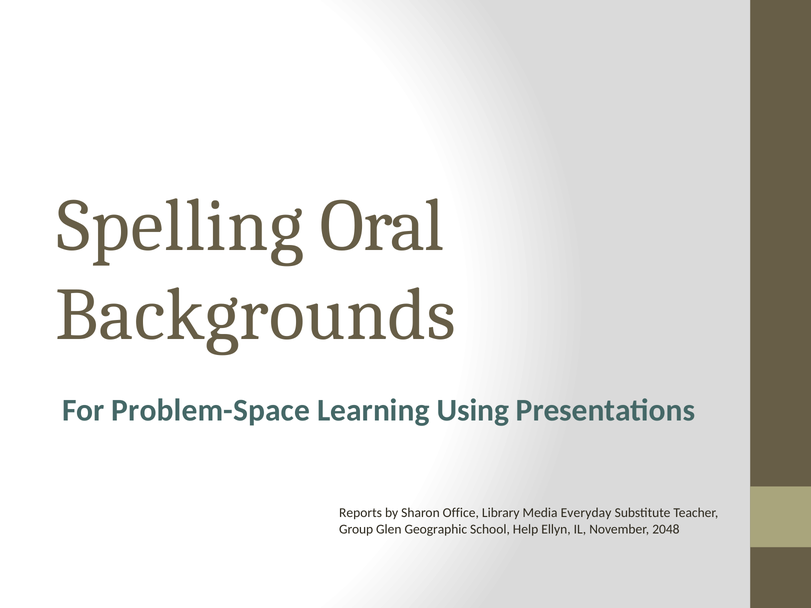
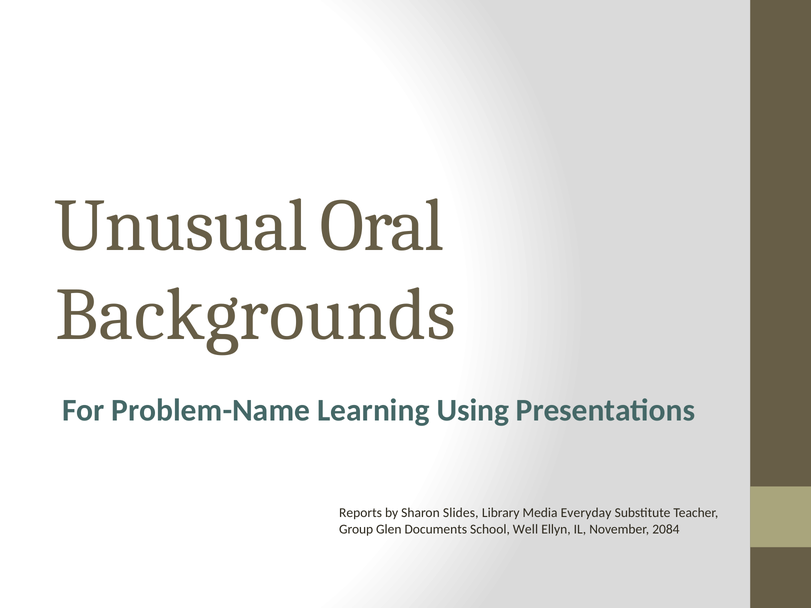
Spelling: Spelling -> Unusual (181, 226)
Problem-Space: Problem-Space -> Problem-Name (211, 410)
Office: Office -> Slides (461, 513)
Geographic: Geographic -> Documents (436, 529)
Help: Help -> Well (525, 529)
2048: 2048 -> 2084 (666, 529)
